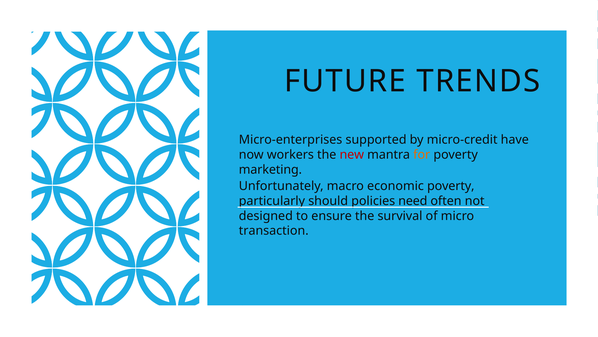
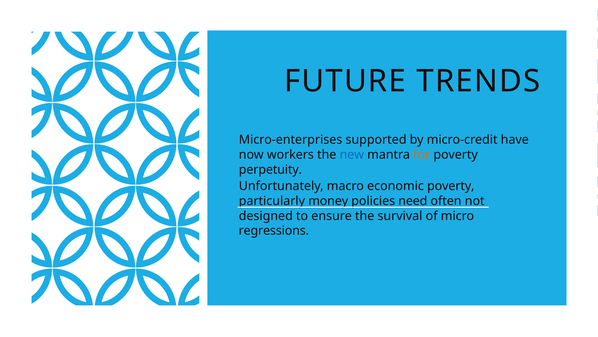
new colour: red -> blue (352, 154)
marketing: marketing -> perpetuity (270, 169)
should: should -> money (328, 201)
transaction: transaction -> regressions (274, 230)
